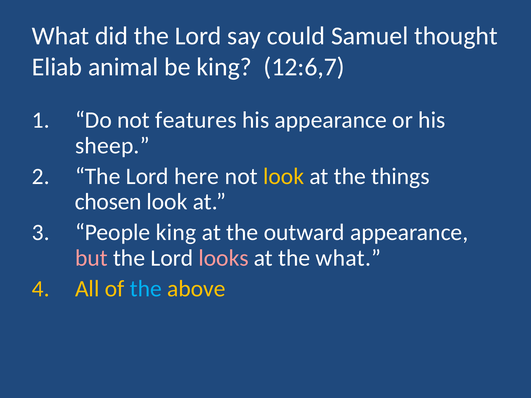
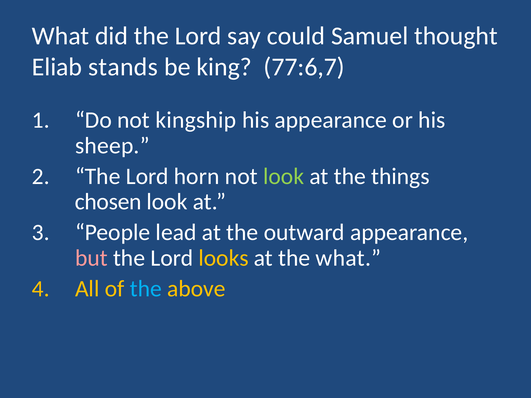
animal: animal -> stands (123, 67)
12:6,7: 12:6,7 -> 77:6,7 (304, 67)
features: features -> kingship (196, 120)
here: here -> horn (197, 176)
look colour: yellow -> light green (284, 176)
People king: king -> lead (176, 233)
looks colour: pink -> yellow (224, 258)
